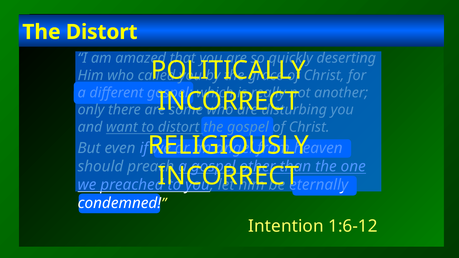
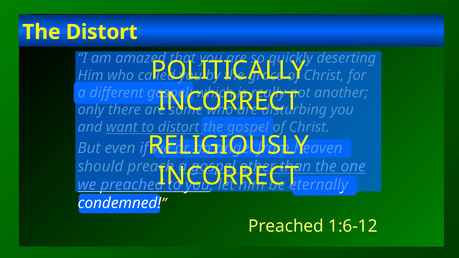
Intention: Intention -> Preached (286, 226)
